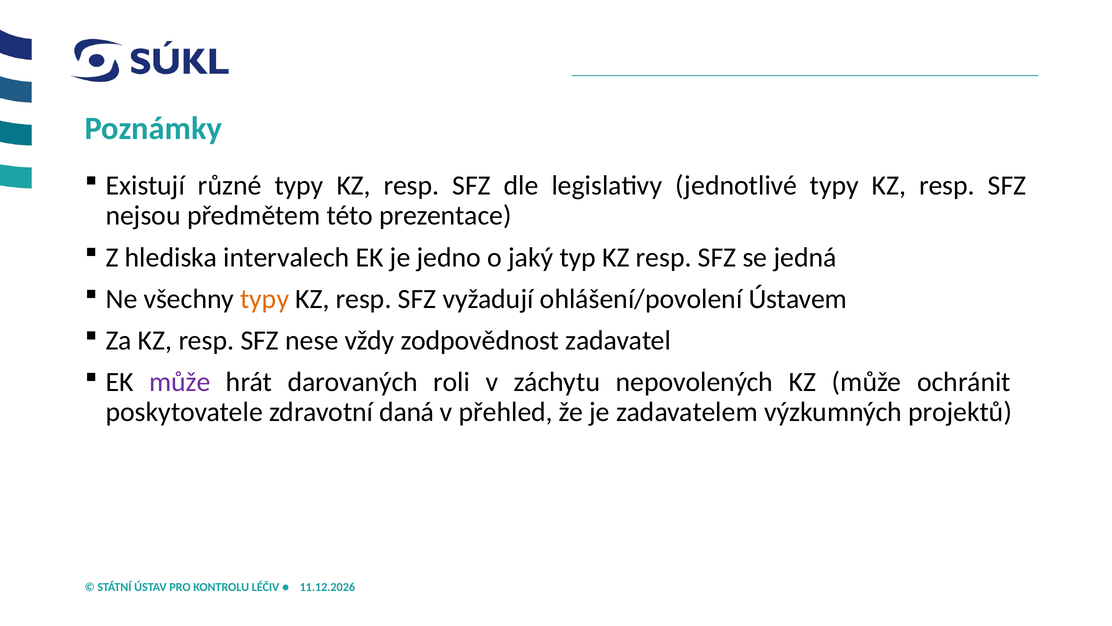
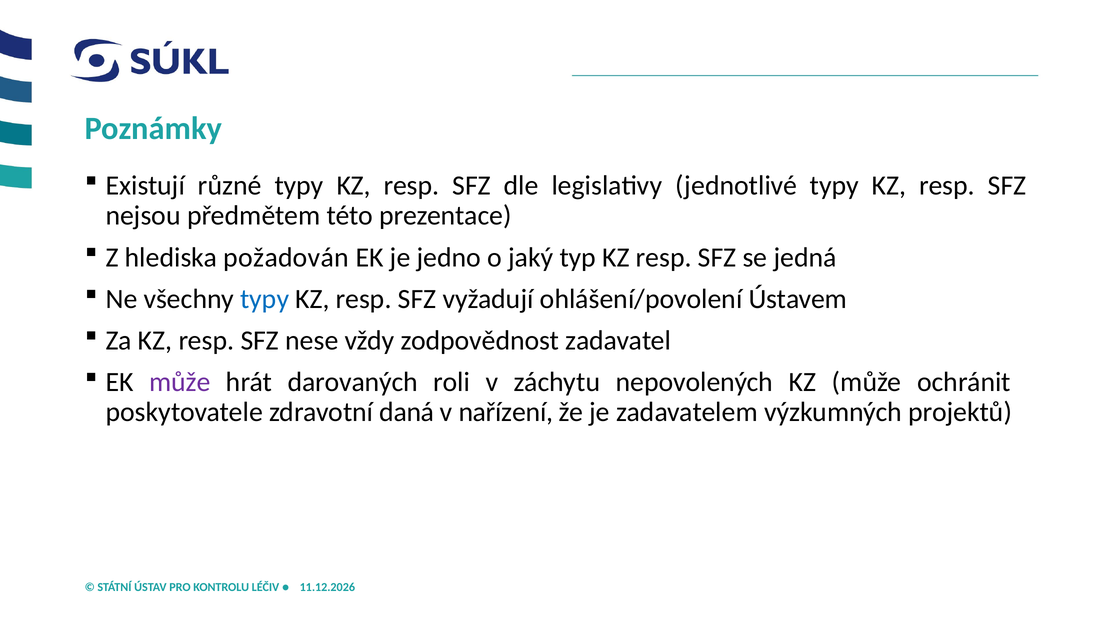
intervalech: intervalech -> požadován (286, 257)
typy colour: orange -> blue (265, 299)
přehled: přehled -> nařízení (506, 412)
